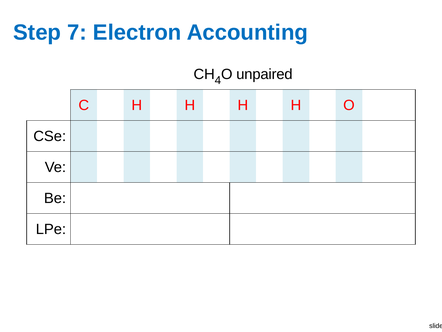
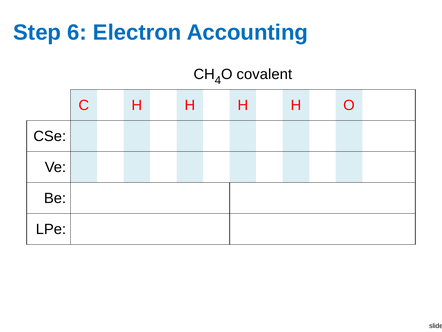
Step 7: 7 -> 6 (77, 32)
unpaired: unpaired -> covalent (264, 74)
